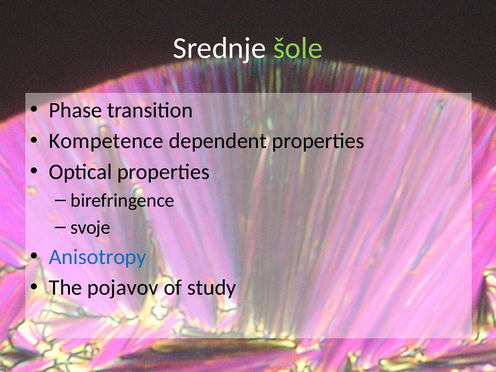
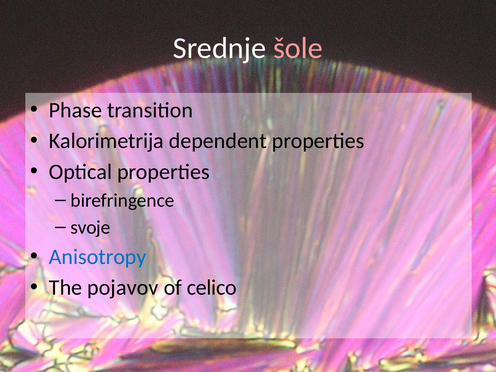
šole colour: light green -> pink (298, 48)
Kompetence: Kompetence -> Kalorimetrija (106, 141)
study: study -> celico (212, 288)
